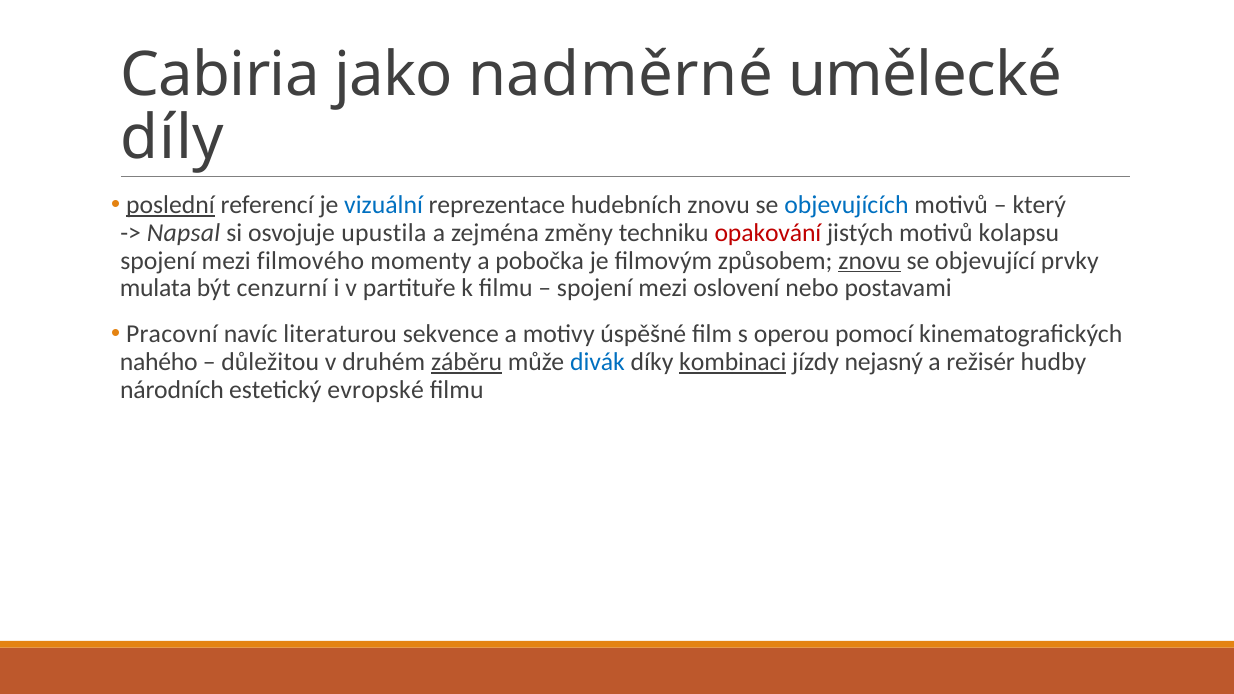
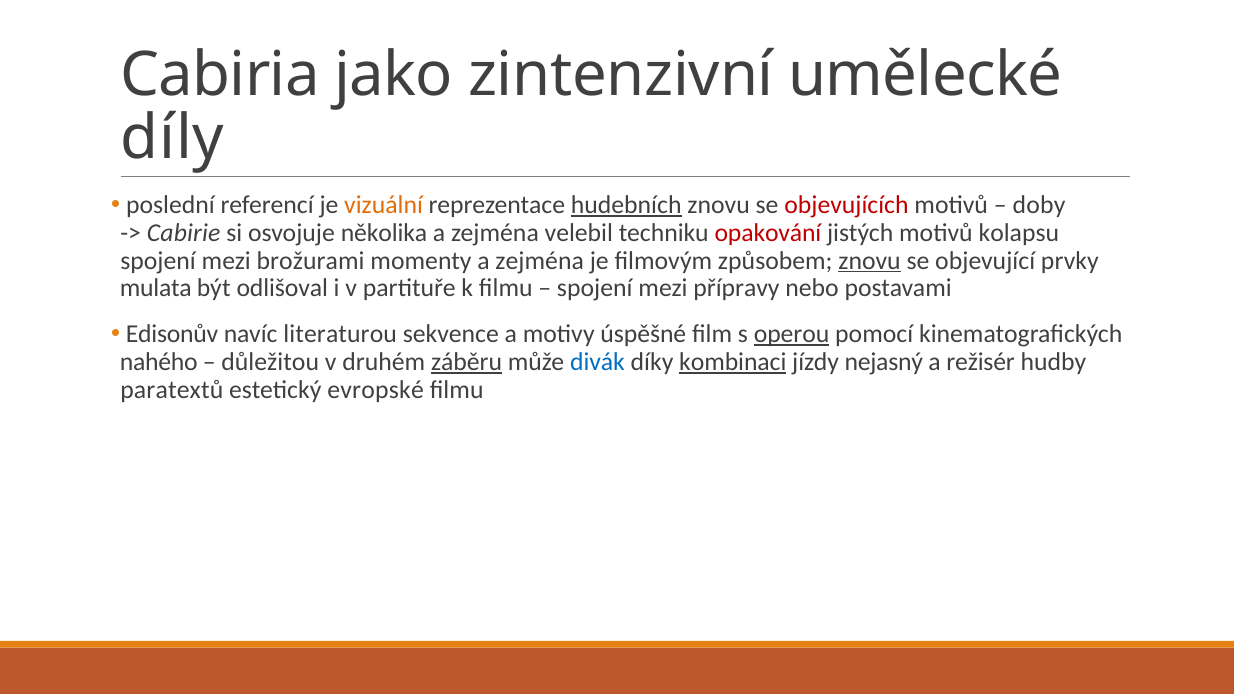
nadměrné: nadměrné -> zintenzivní (621, 75)
poslední underline: present -> none (170, 205)
vizuální colour: blue -> orange (384, 205)
hudebních underline: none -> present (626, 205)
objevujících colour: blue -> red (846, 205)
který: který -> doby (1039, 205)
Napsal: Napsal -> Cabirie (184, 233)
upustila: upustila -> několika (384, 233)
změny: změny -> velebil (579, 233)
filmového: filmového -> brožurami (311, 261)
momenty a pobočka: pobočka -> zejména (540, 261)
cenzurní: cenzurní -> odlišoval (282, 288)
oslovení: oslovení -> přípravy (736, 288)
Pracovní: Pracovní -> Edisonův (172, 334)
operou underline: none -> present (792, 334)
národních: národních -> paratextů (172, 390)
